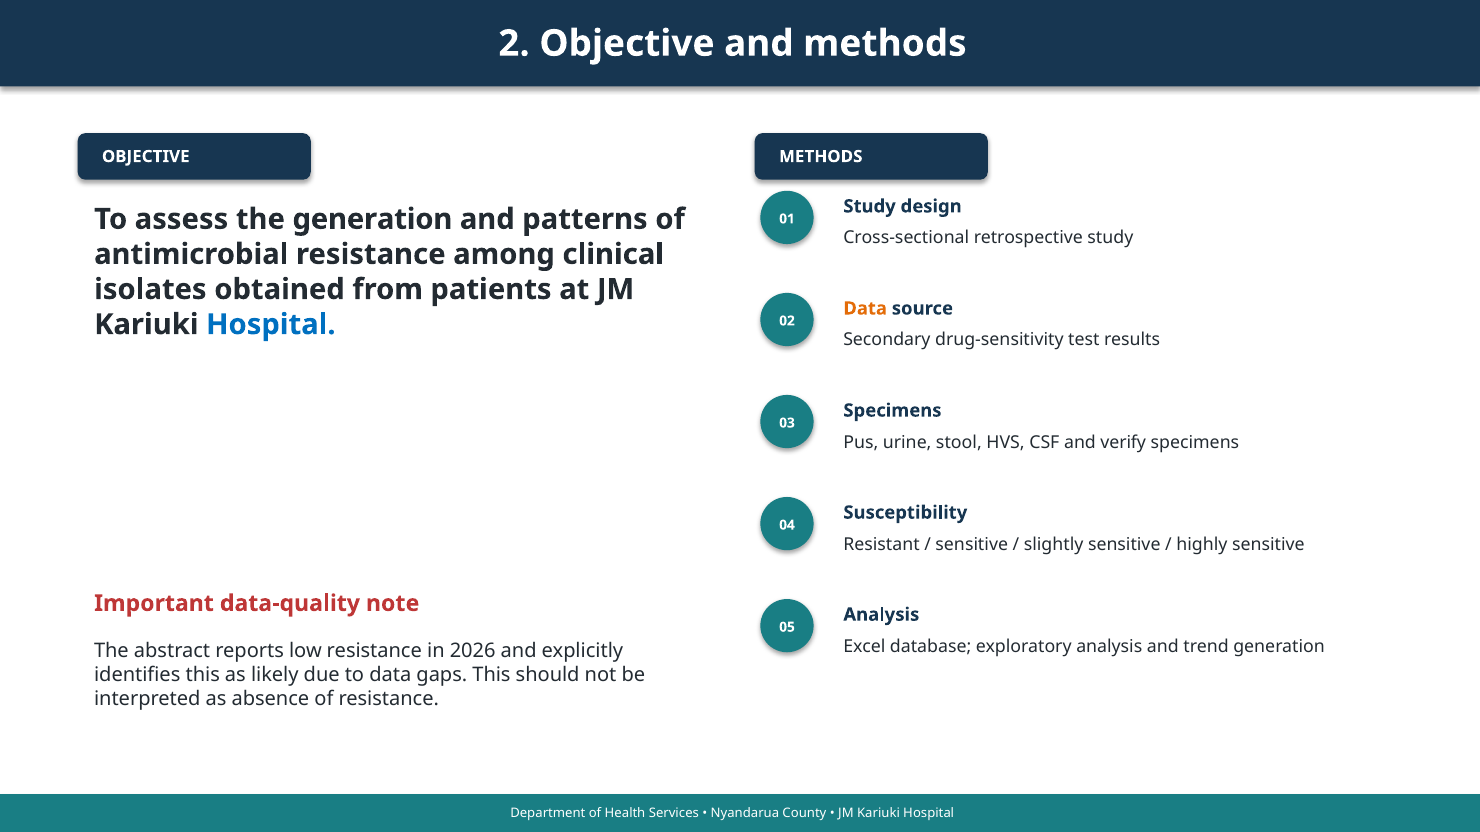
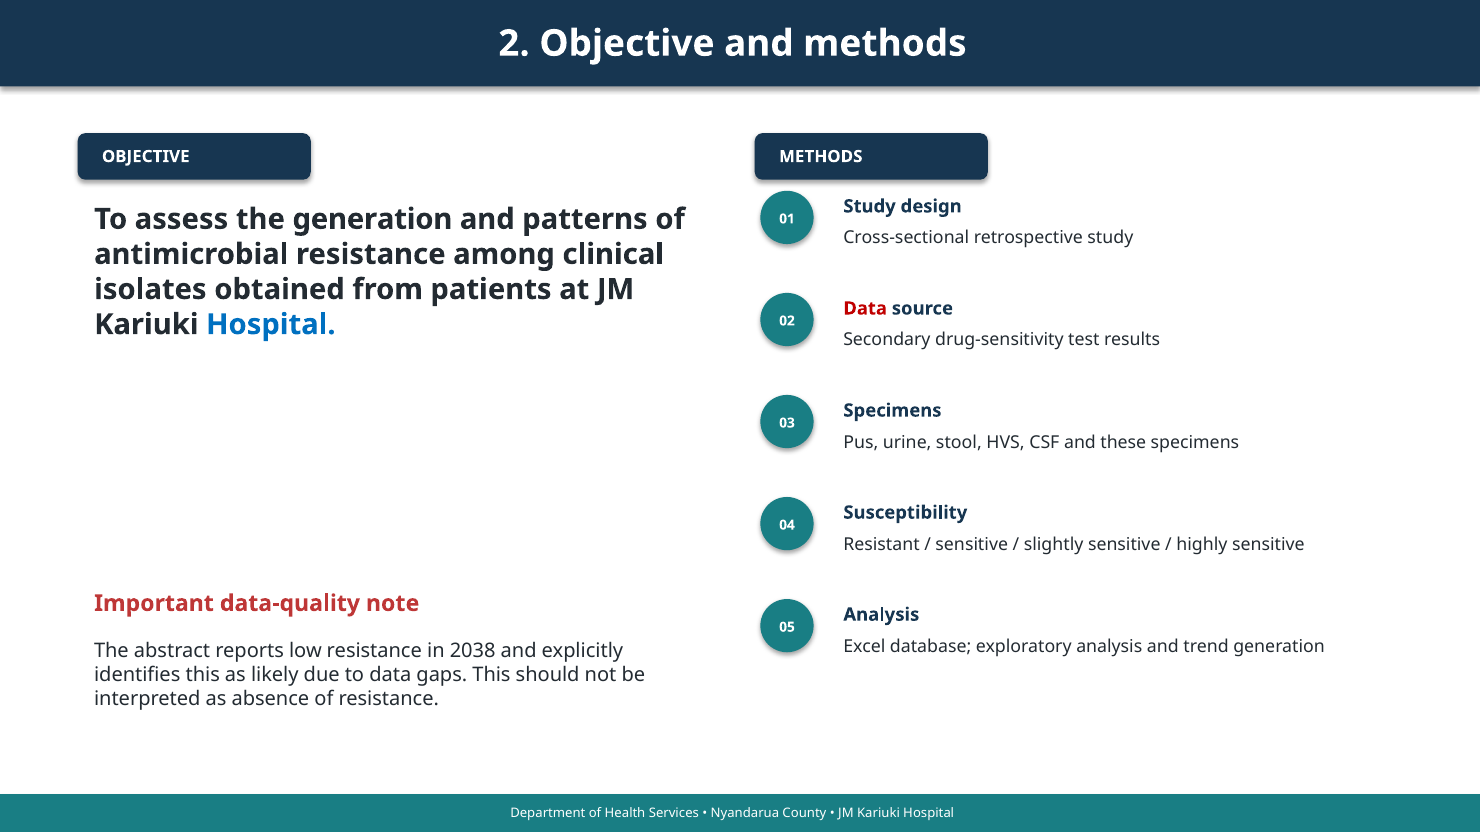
Data colour: orange -> red (865, 309)
verify: verify -> these (1123, 442)
2026: 2026 -> 2038 (473, 652)
